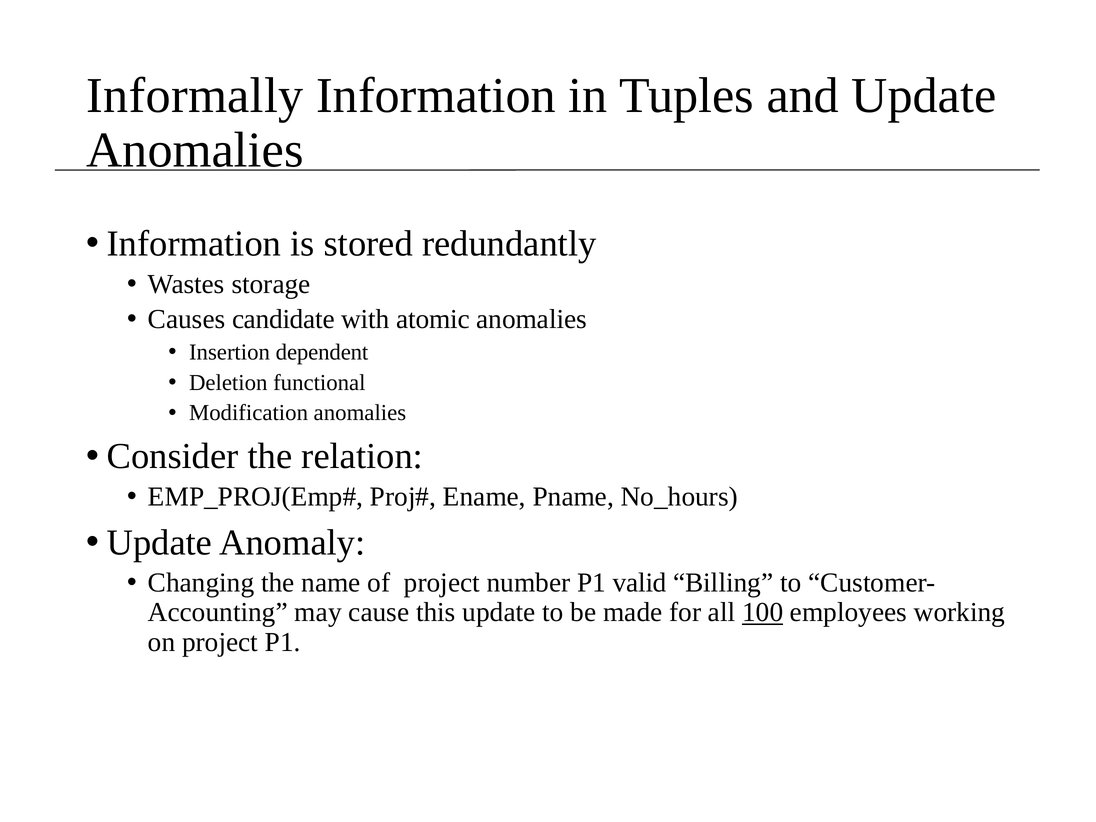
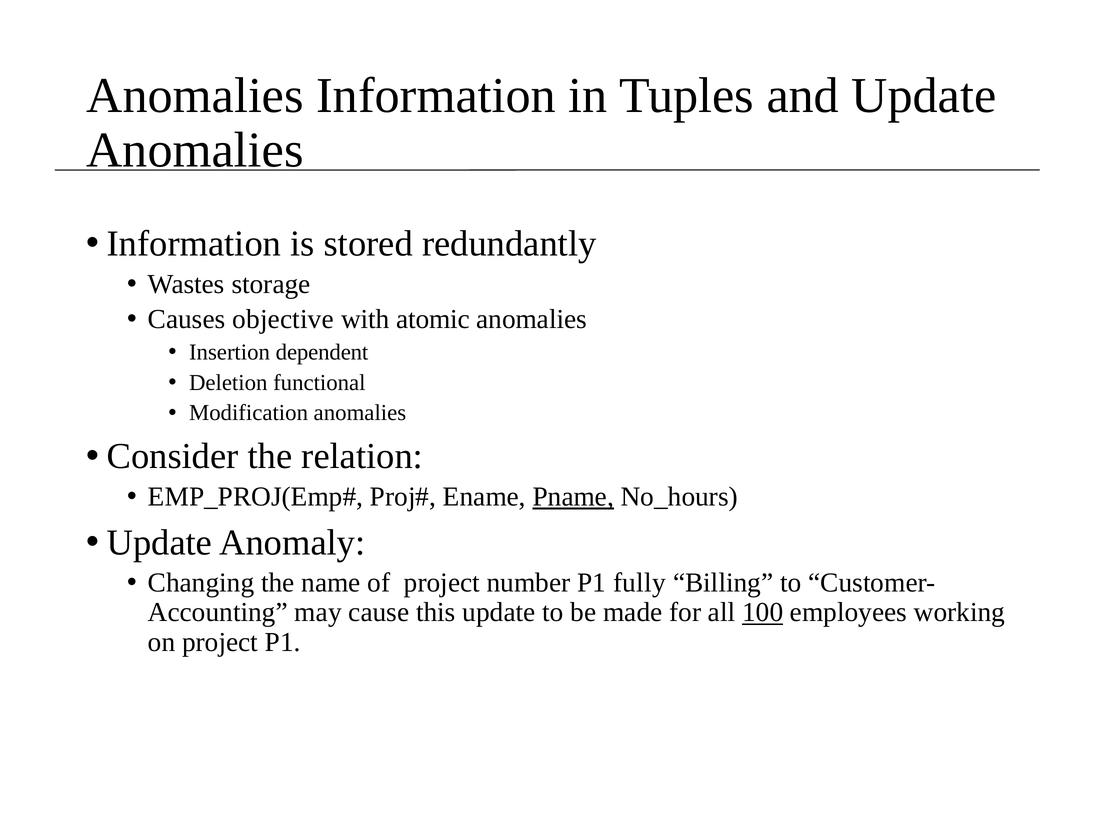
Informally: Informally -> Anomalies (195, 96)
candidate: candidate -> objective (283, 319)
Pname underline: none -> present (573, 497)
valid: valid -> fully (639, 583)
